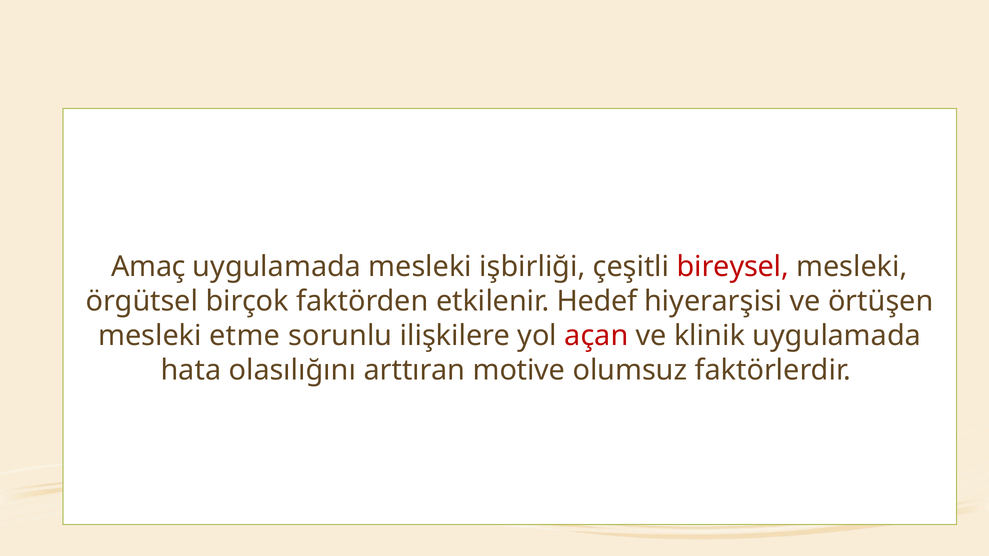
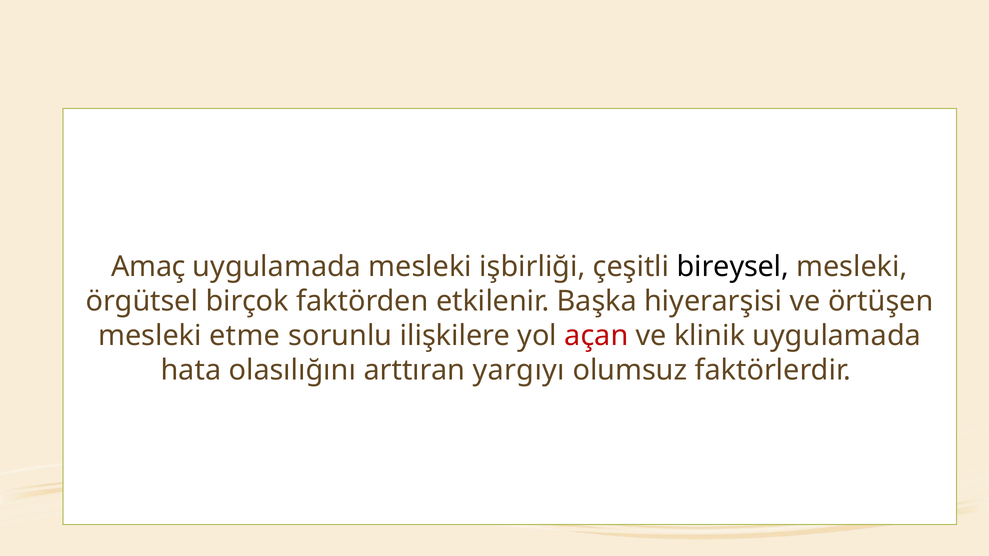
bireysel colour: red -> black (733, 267)
Hedef: Hedef -> Başka (597, 301)
motive: motive -> yargıyı (519, 371)
